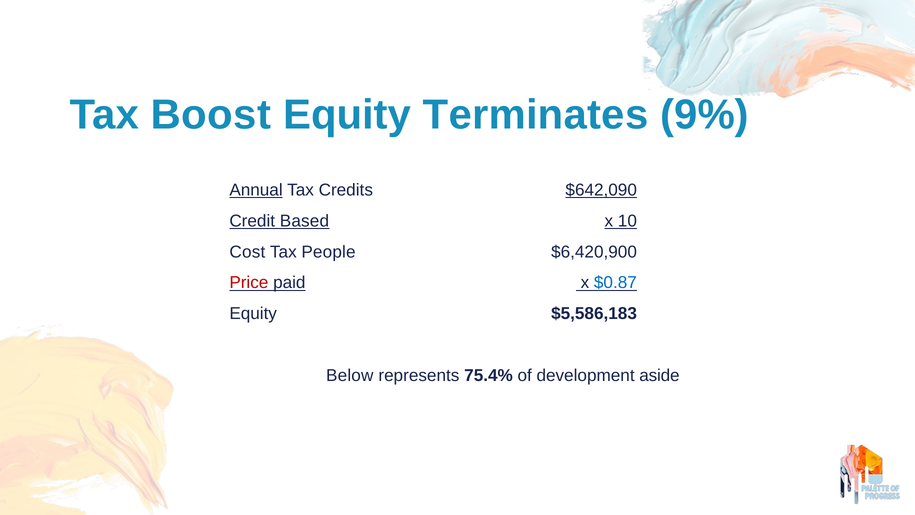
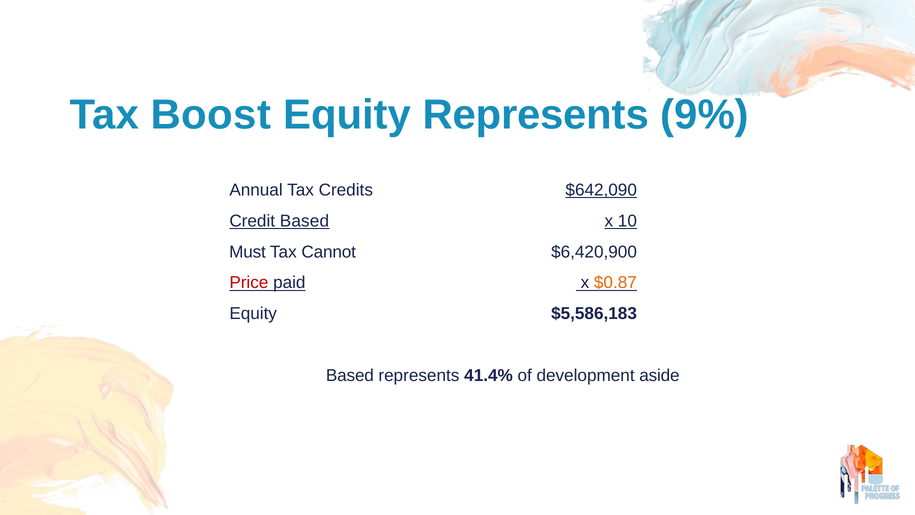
Equity Terminates: Terminates -> Represents (536, 115)
Annual underline: present -> none (256, 190)
Cost: Cost -> Must (248, 252)
People: People -> Cannot (329, 252)
$0.87 colour: blue -> orange (615, 283)
Below: Below -> Based (350, 375)
75.4%: 75.4% -> 41.4% (489, 375)
